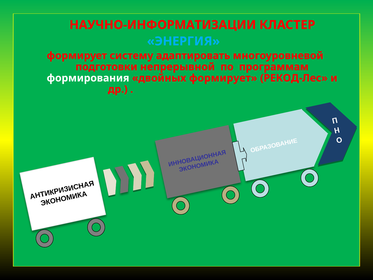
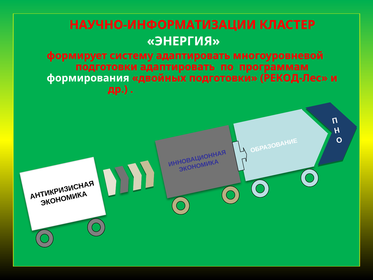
ЭНЕРГИЯ colour: light blue -> white (183, 41)
подготовки непрерывной: непрерывной -> адаптировать (178, 67)
двойных формирует: формирует -> подготовки (223, 78)
